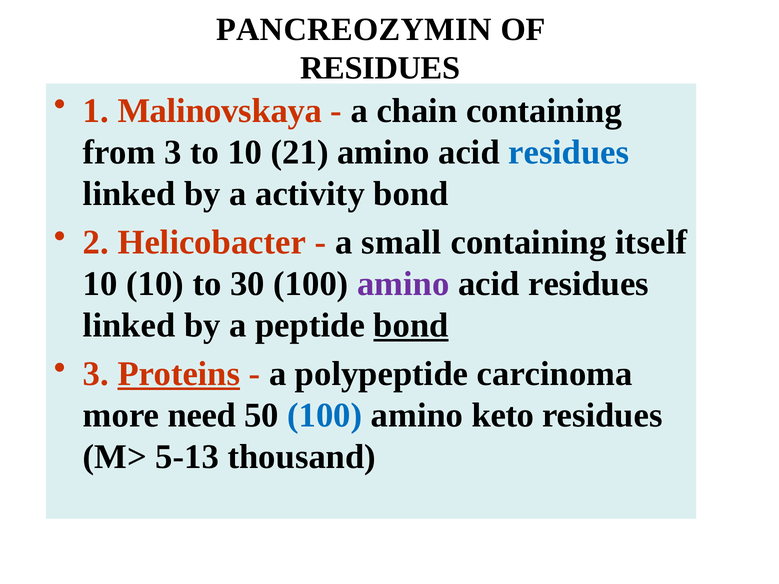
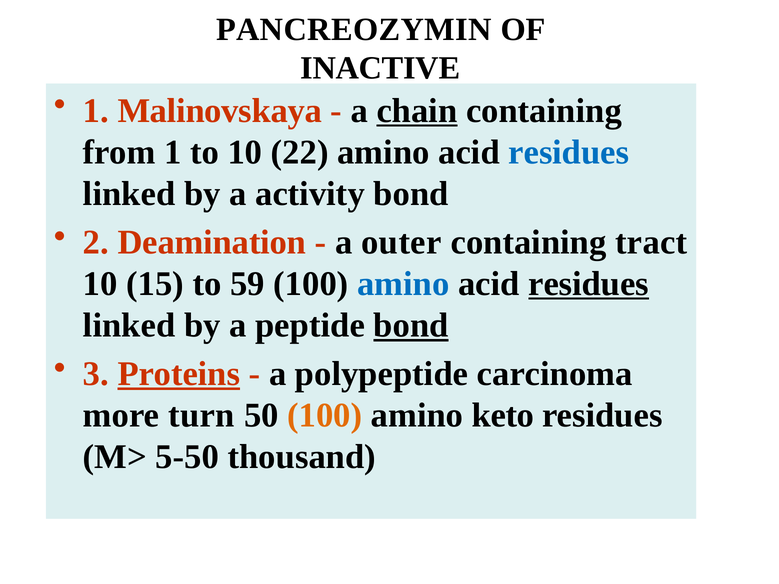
RESIDUES: RESIDUES -> INACTIVE (380, 68)
chain underline: none -> present (417, 111)
from 3: 3 -> 1 (173, 152)
21: 21 -> 22 (300, 152)
Helicobacter: Helicobacter -> Deamination (212, 242)
small: small -> outer (401, 242)
itself: itself -> tract (651, 242)
10 10: 10 -> 15 (155, 284)
30: 30 -> 59 (247, 284)
amino colour: purple -> blue (403, 284)
residues underline: none -> present (589, 284)
need: need -> turn (201, 416)
100 colour: blue -> orange (325, 416)
5-13: 5-13 -> 5-50 (187, 457)
